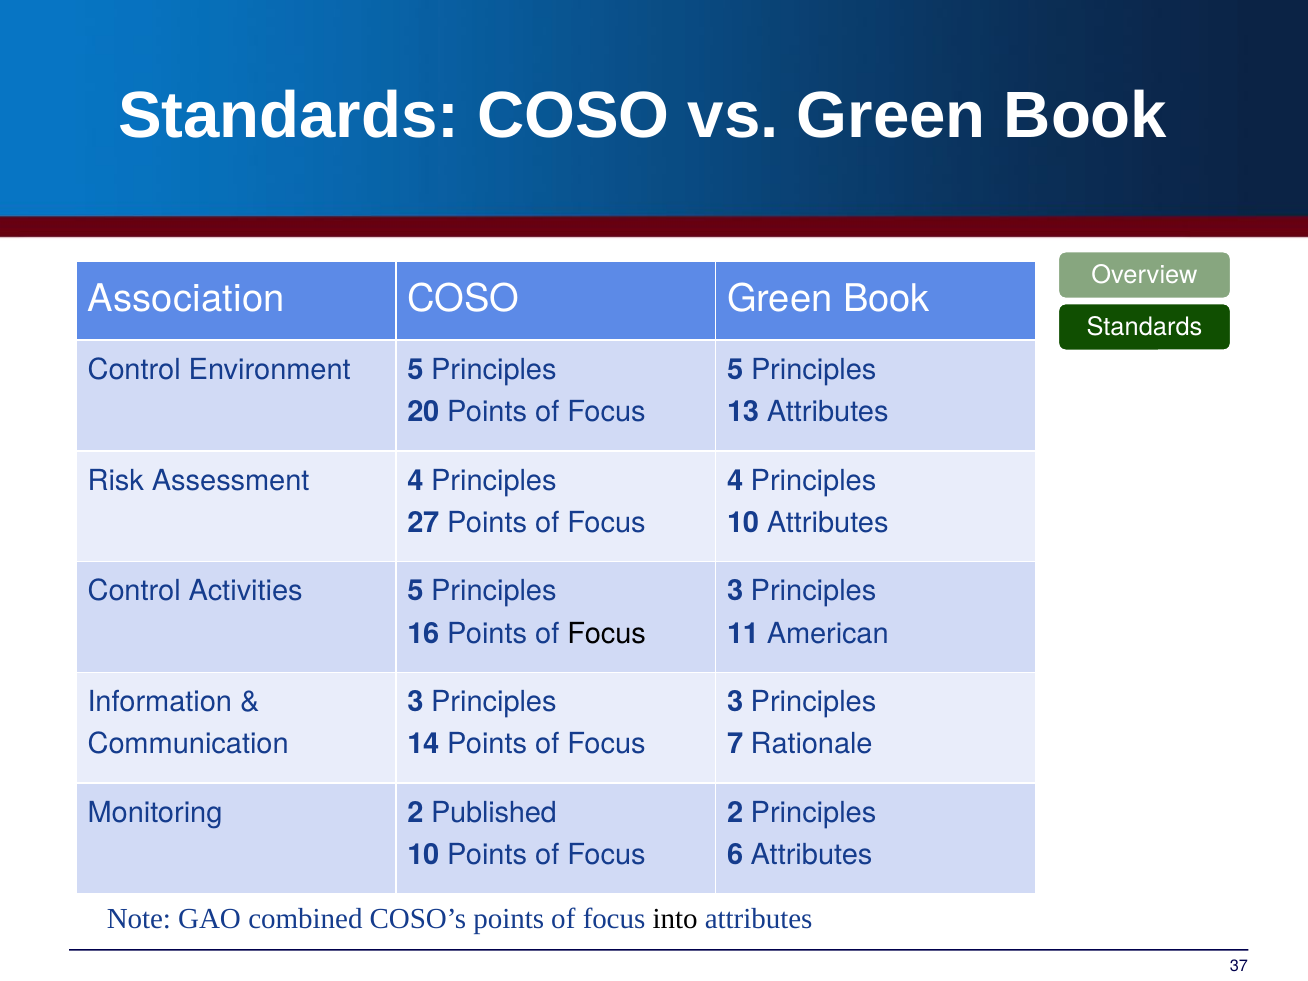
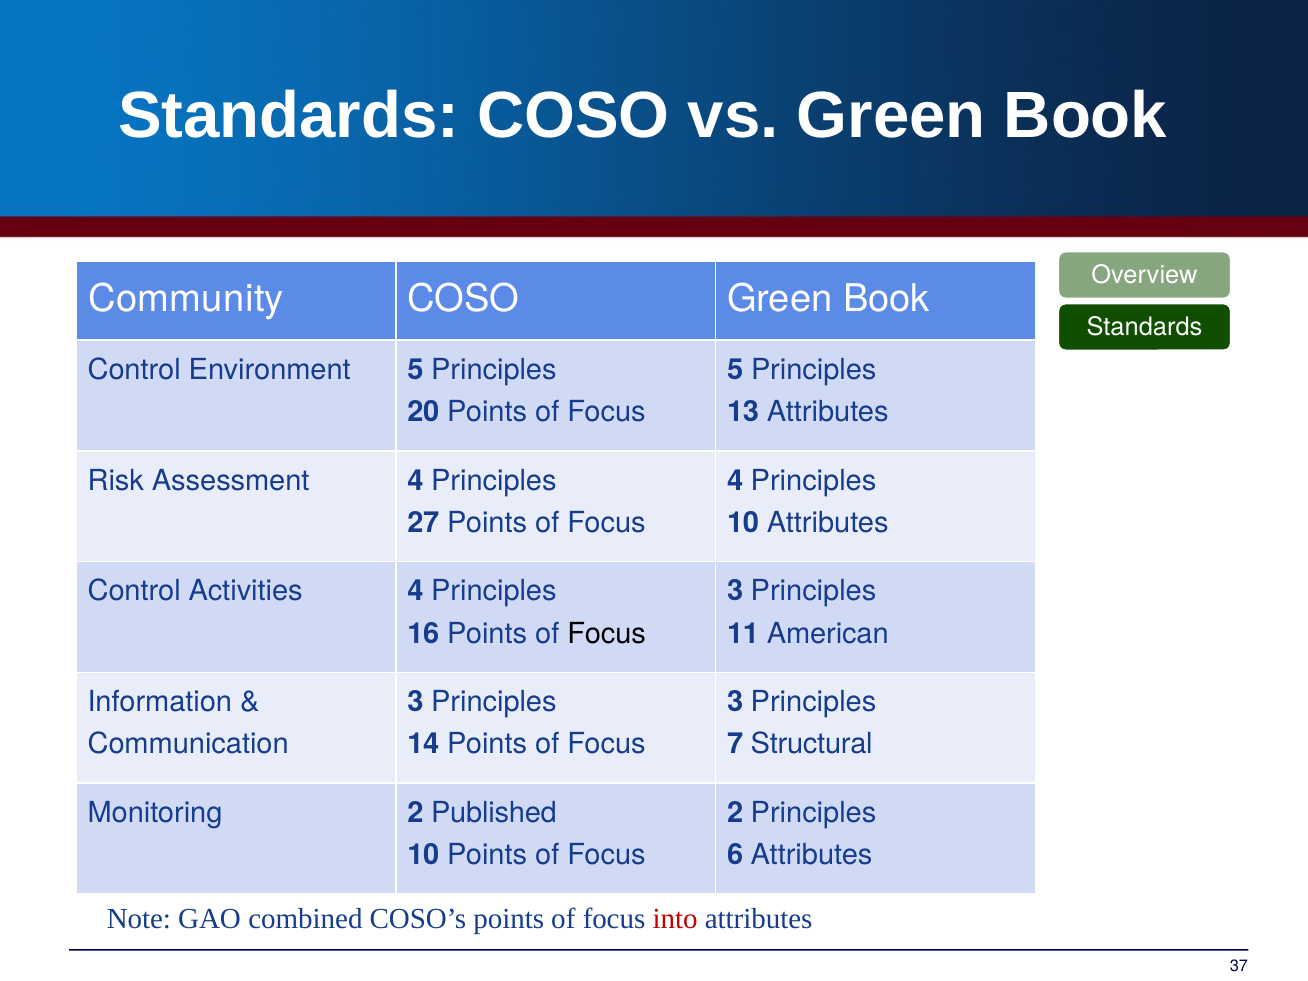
Association: Association -> Community (186, 299)
Activities 5: 5 -> 4 (415, 591)
Rationale: Rationale -> Structural (812, 744)
into colour: black -> red (675, 919)
